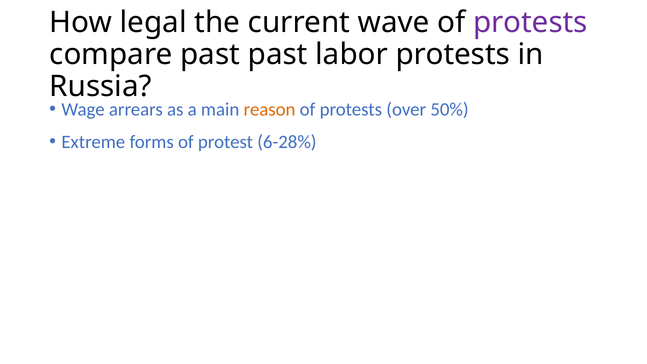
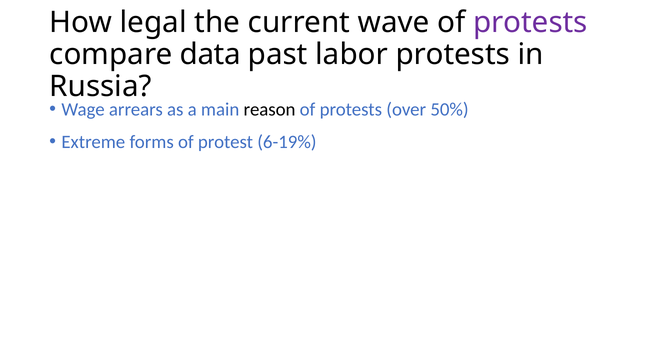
compare past: past -> data (210, 54)
reason colour: orange -> black (270, 109)
6-28%: 6-28% -> 6-19% (287, 142)
